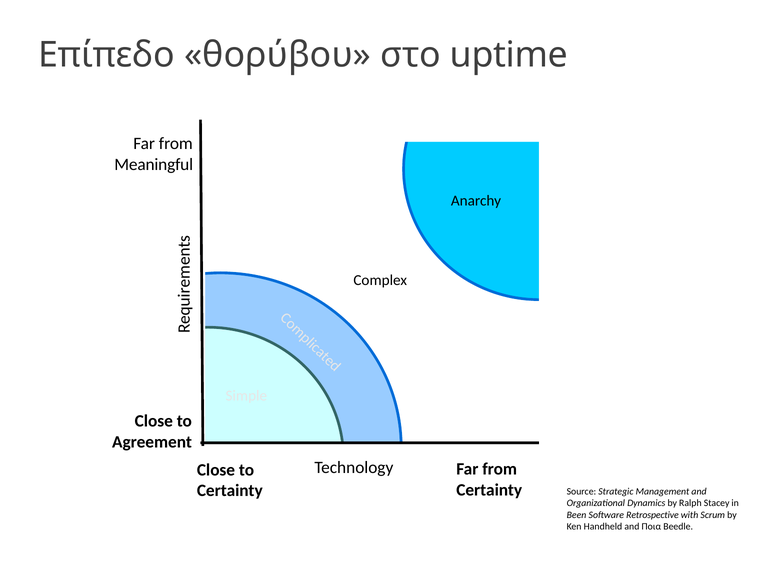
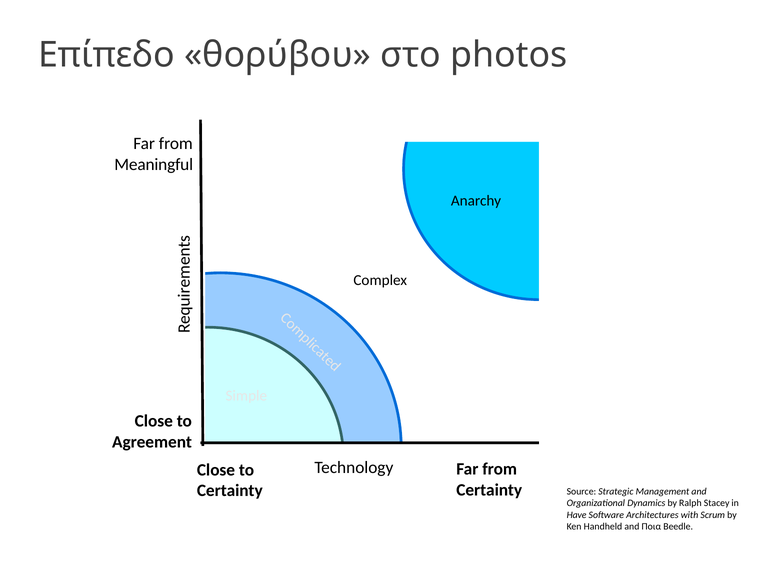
uptime: uptime -> photos (509, 55)
Been: Been -> Have (577, 515)
Retrospective: Retrospective -> Architectures (652, 515)
